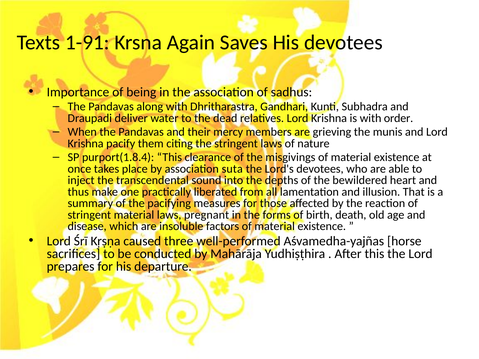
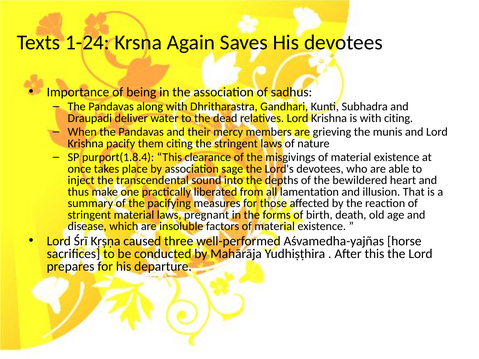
1-91: 1-91 -> 1-24 (87, 43)
with order: order -> citing (399, 118)
suta: suta -> sage (232, 169)
